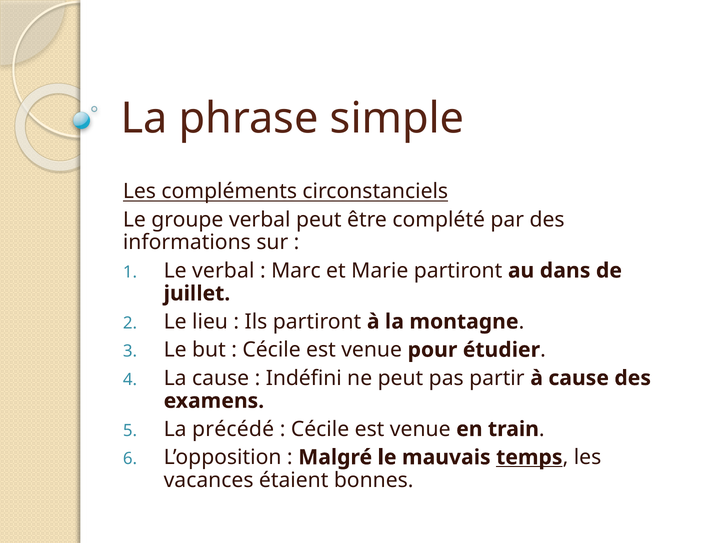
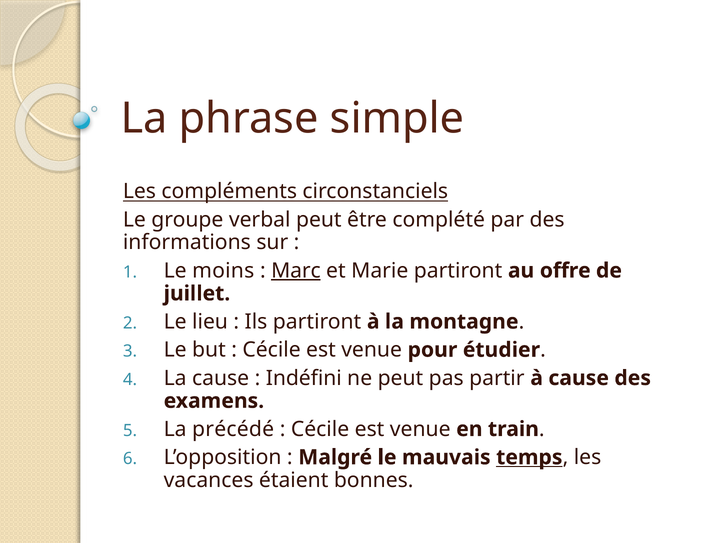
Le verbal: verbal -> moins (223, 271)
Marc underline: none -> present (296, 271)
dans: dans -> offre (565, 271)
